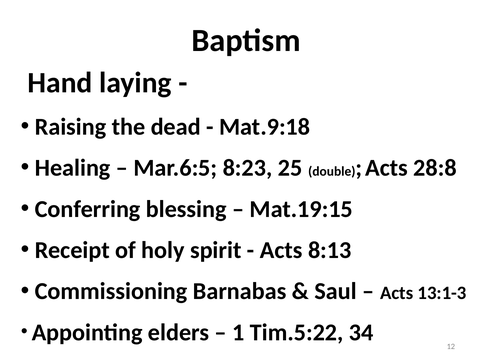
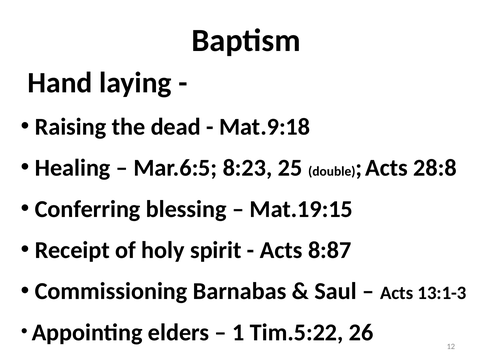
8:13: 8:13 -> 8:87 (330, 250)
34: 34 -> 26 (361, 332)
